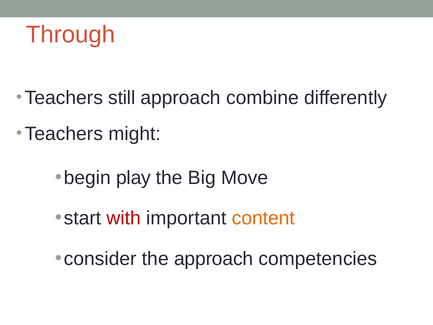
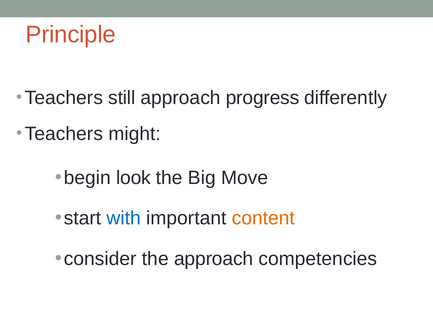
Through: Through -> Principle (71, 34)
combine: combine -> progress (263, 98)
play: play -> look (133, 178)
with colour: red -> blue (124, 218)
